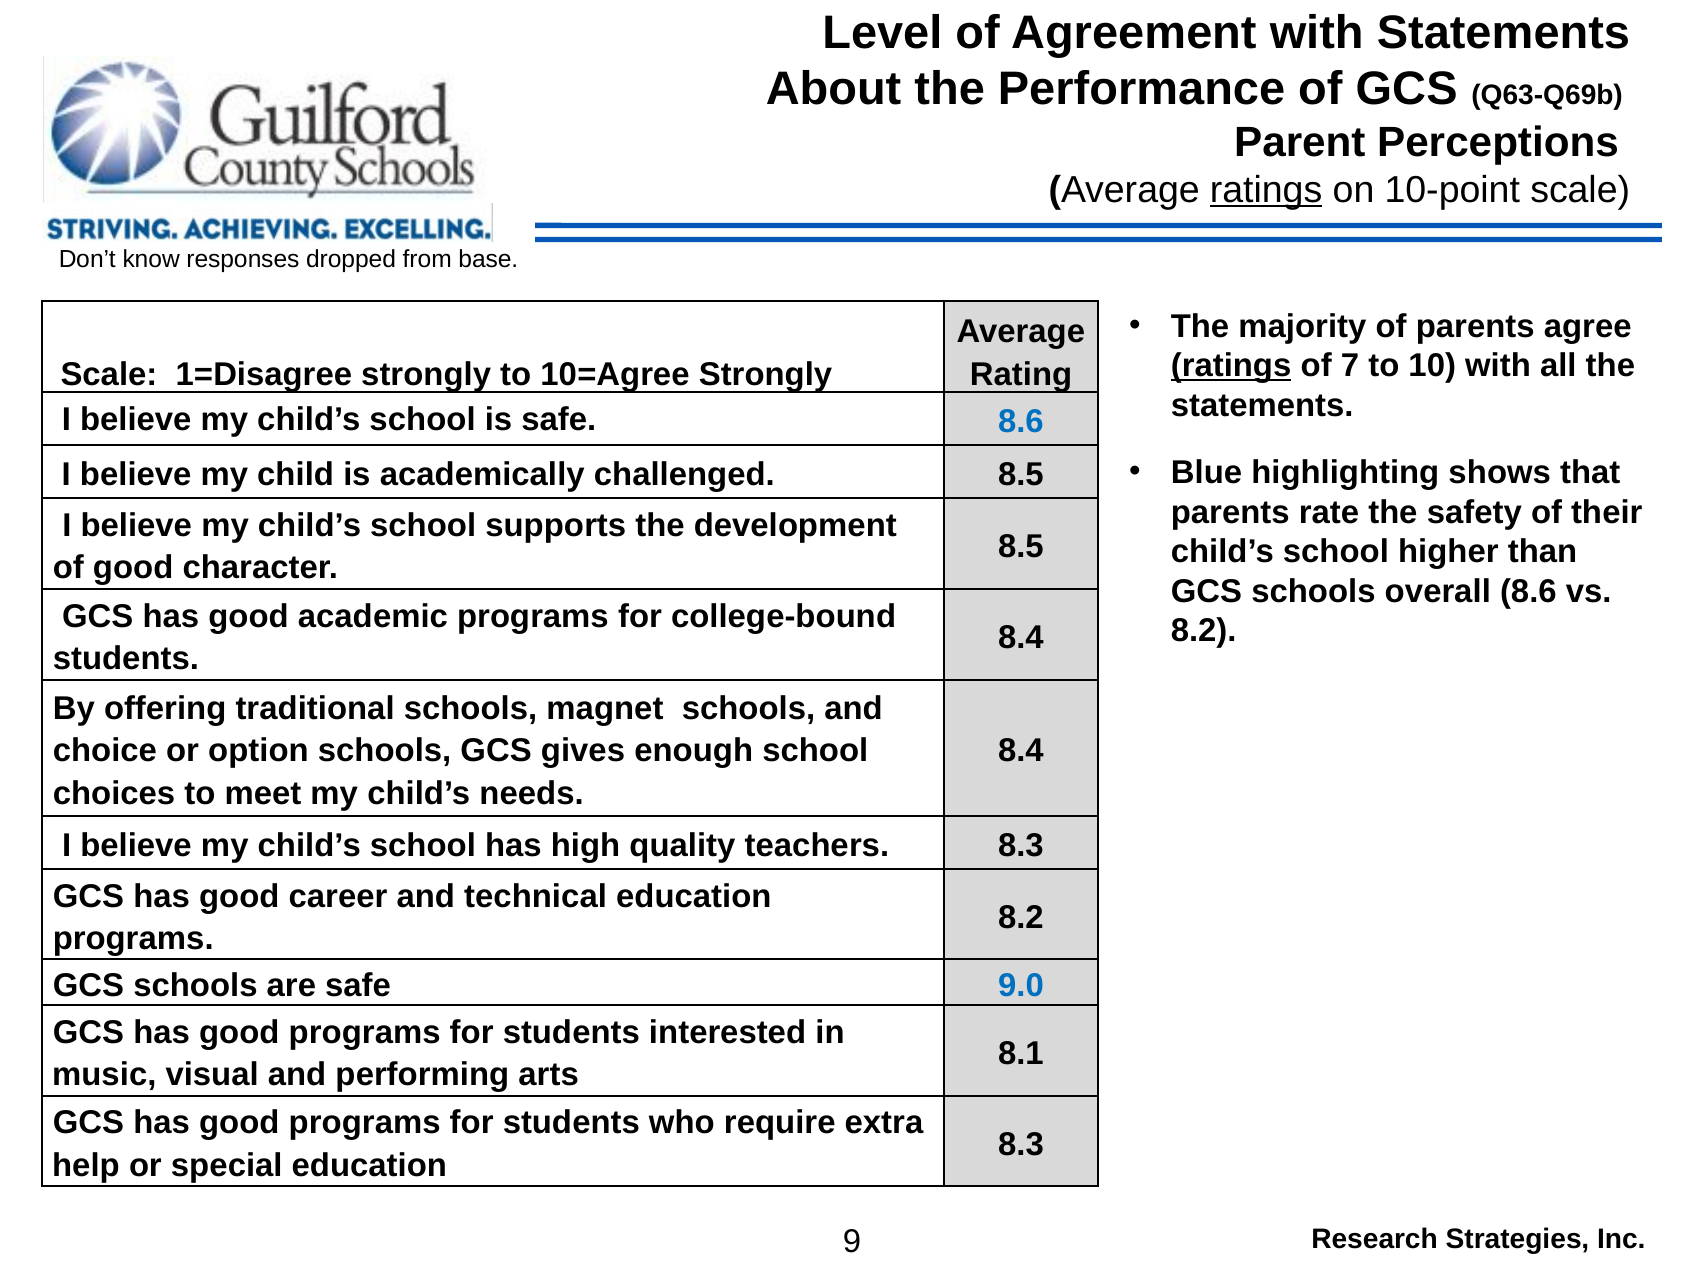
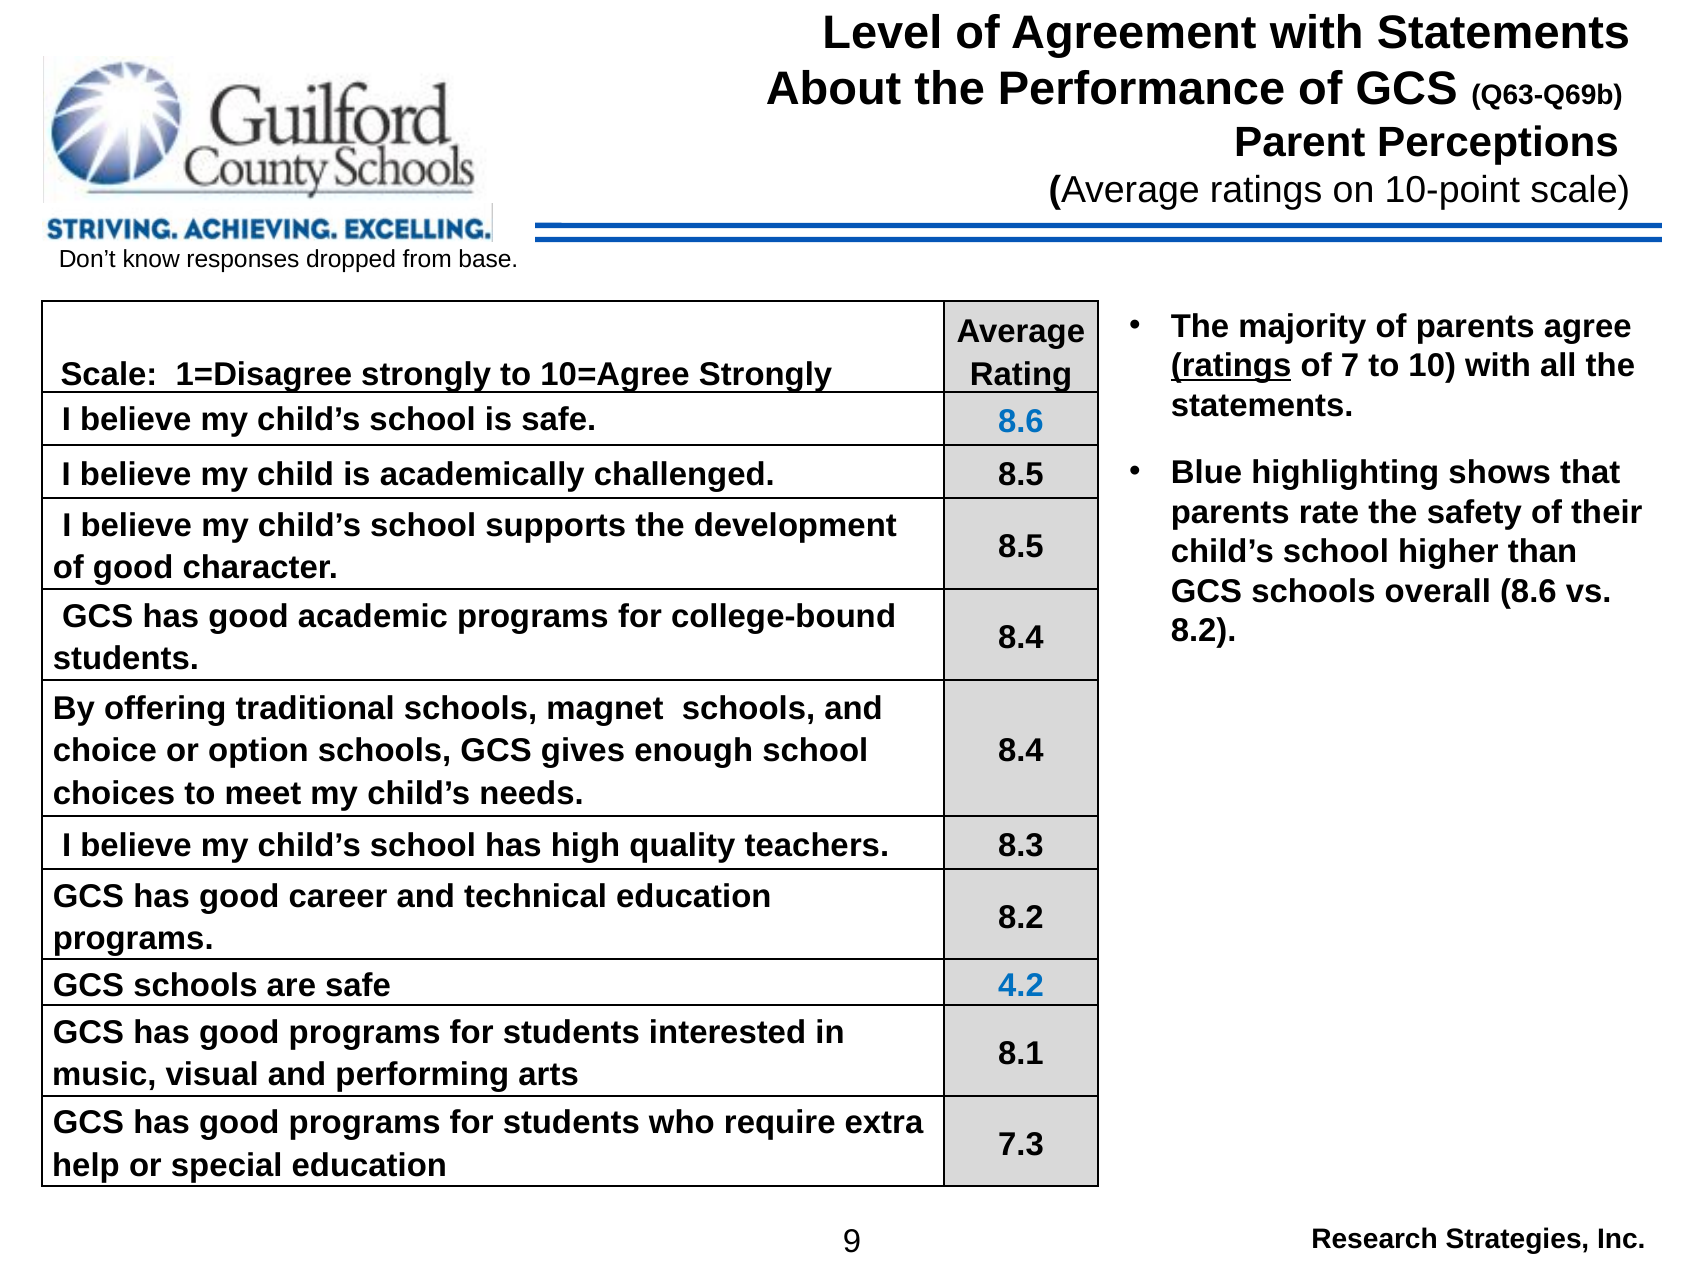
ratings underline: present -> none (1266, 190)
9.0: 9.0 -> 4.2 (1021, 985)
8.3: 8.3 -> 7.3 (1021, 1144)
